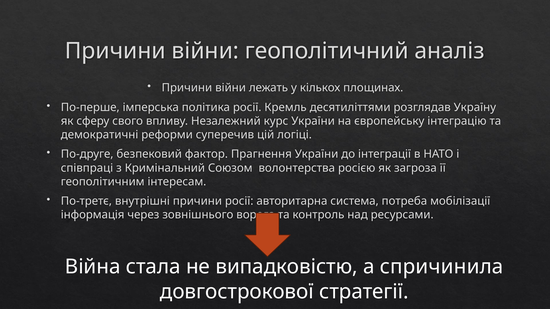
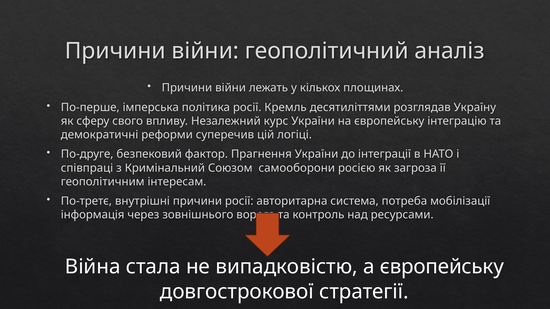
волонтерства: волонтерства -> самооборони (297, 168)
а спричинила: спричинила -> європейську (442, 267)
